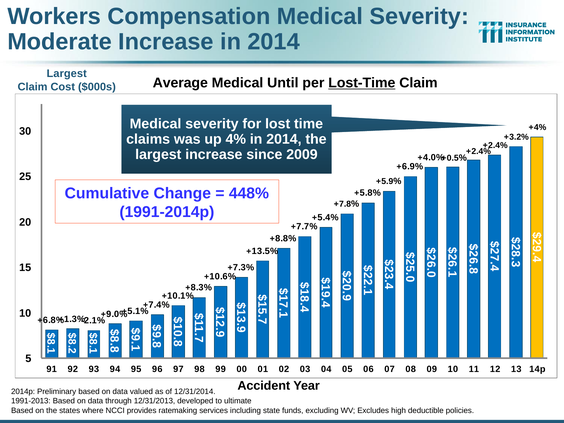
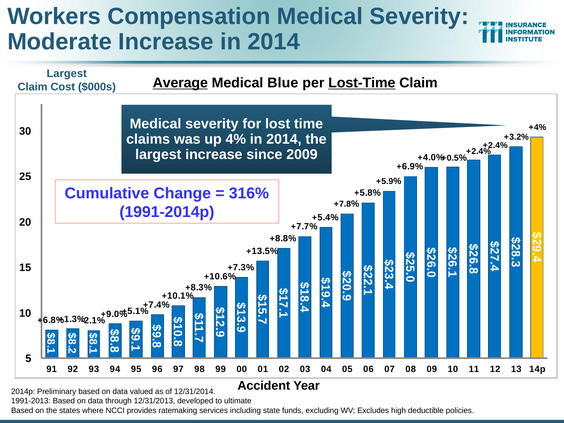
Average underline: none -> present (180, 83)
Until: Until -> Blue (283, 83)
448%: 448% -> 316% (249, 193)
